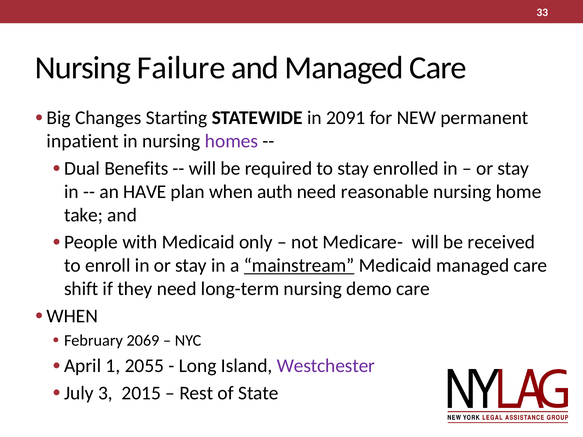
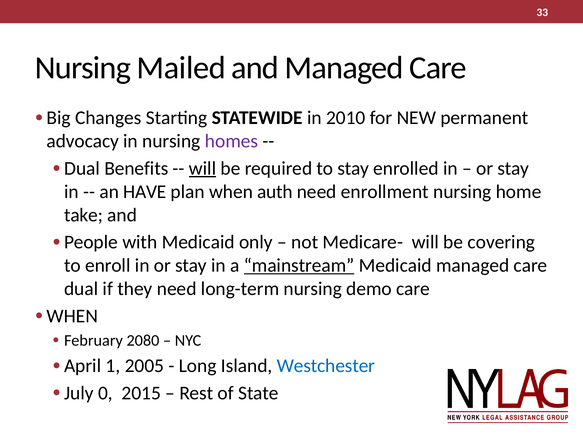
Failure: Failure -> Mailed (181, 68)
2091: 2091 -> 2010 (346, 118)
inpatient: inpatient -> advocacy (83, 141)
will underline: none -> present (203, 168)
reasonable: reasonable -> enrollment (385, 192)
received: received -> covering (501, 242)
shift: shift -> dual (81, 289)
2069: 2069 -> 2080 (143, 341)
2055: 2055 -> 2005 (144, 366)
Westchester colour: purple -> blue (326, 366)
3: 3 -> 0 (105, 393)
